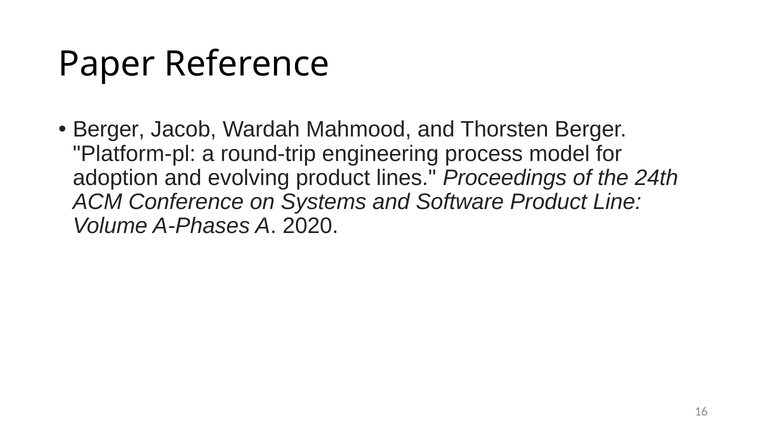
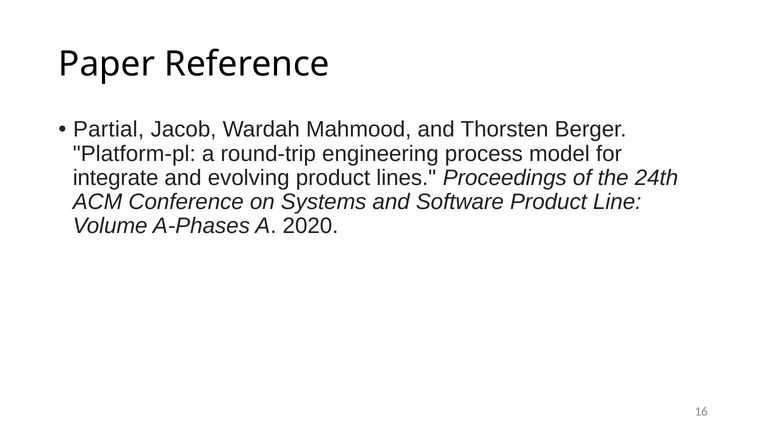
Berger: Berger -> Partial (109, 130)
adoption: adoption -> integrate (116, 178)
